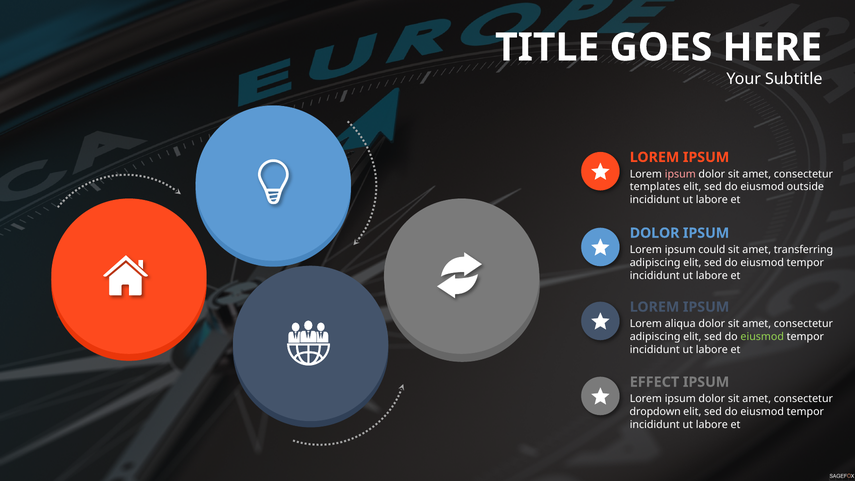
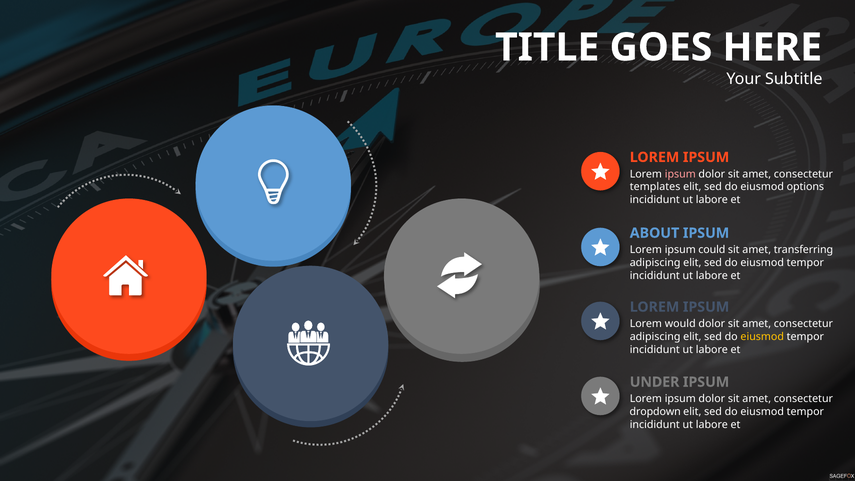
outside: outside -> options (805, 187)
DOLOR: DOLOR -> ABOUT (655, 233)
aliqua: aliqua -> would (680, 324)
eiusmod colour: light green -> yellow (762, 337)
EFFECT: EFFECT -> UNDER (655, 382)
